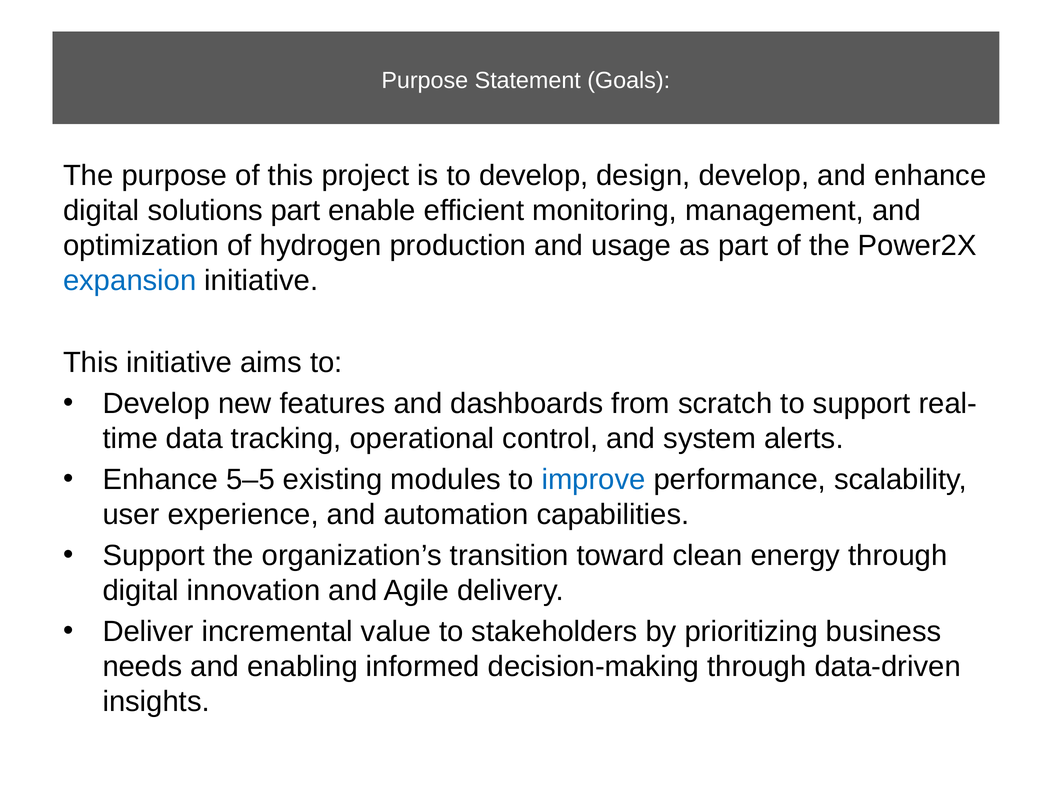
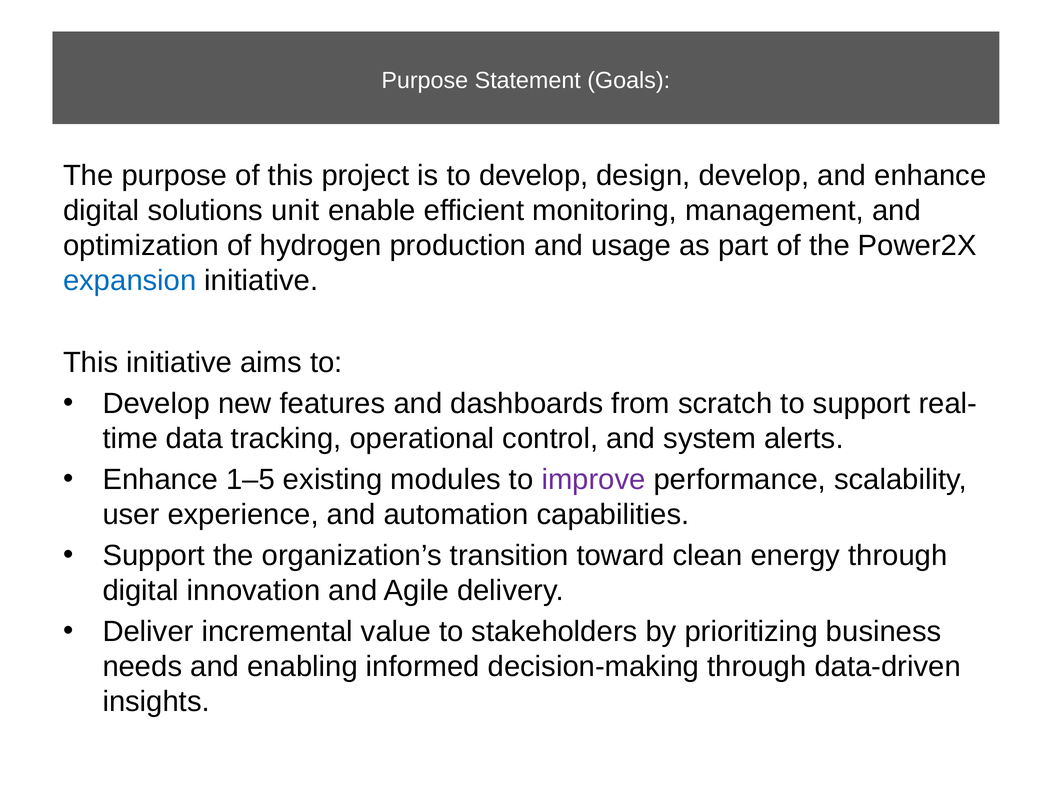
solutions part: part -> unit (295, 211)
5–5: 5–5 -> 1–5 (251, 480)
improve colour: blue -> purple (594, 480)
